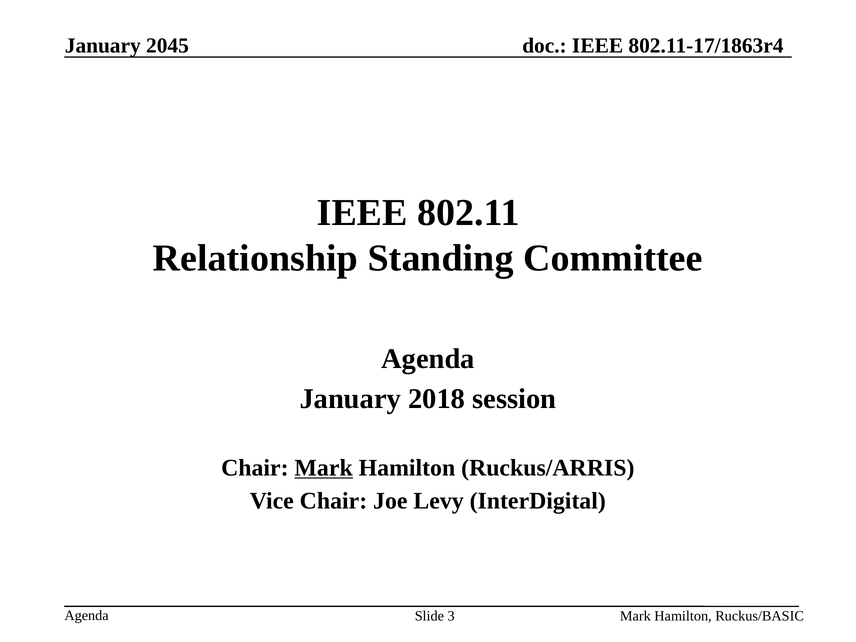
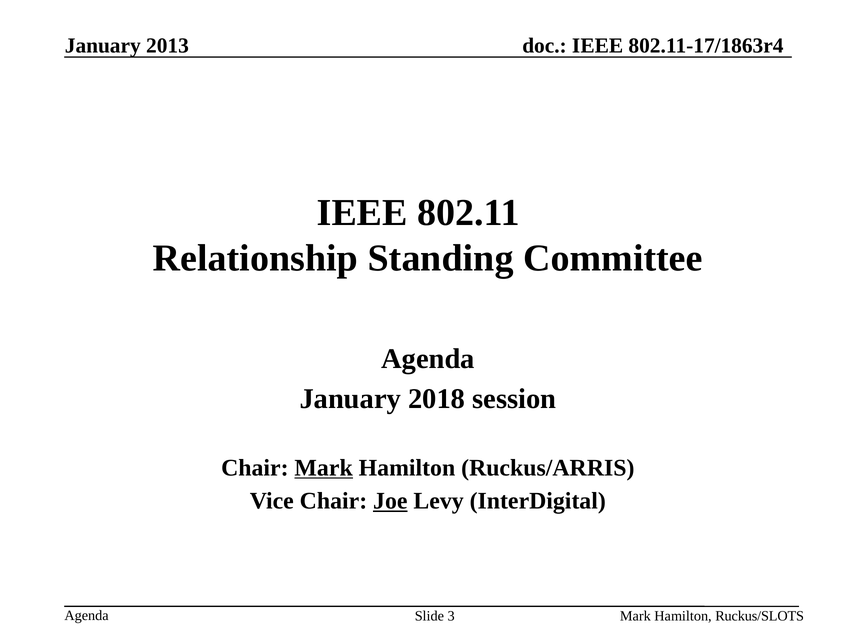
2045: 2045 -> 2013 (167, 46)
Joe underline: none -> present (390, 501)
Ruckus/BASIC: Ruckus/BASIC -> Ruckus/SLOTS (760, 616)
